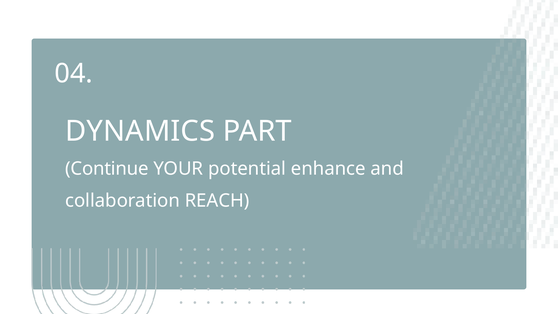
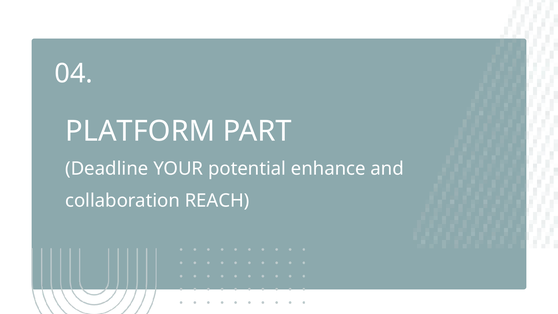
DYNAMICS: DYNAMICS -> PLATFORM (140, 131)
Continue: Continue -> Deadline (107, 169)
